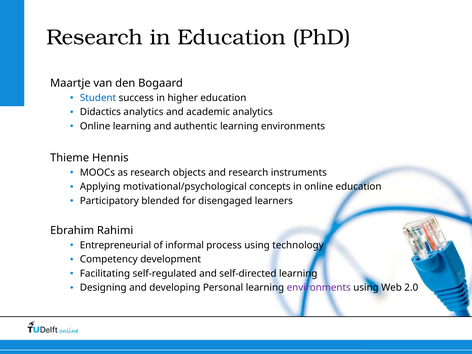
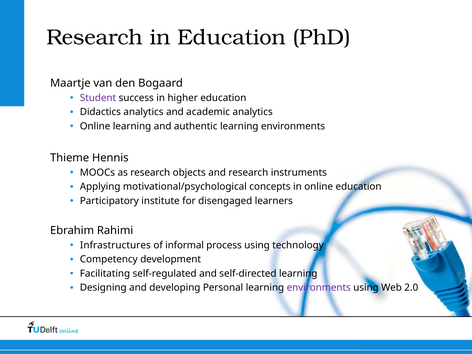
Student colour: blue -> purple (98, 98)
blended: blended -> institute (161, 201)
Entrepreneurial: Entrepreneurial -> Infrastructures (115, 245)
